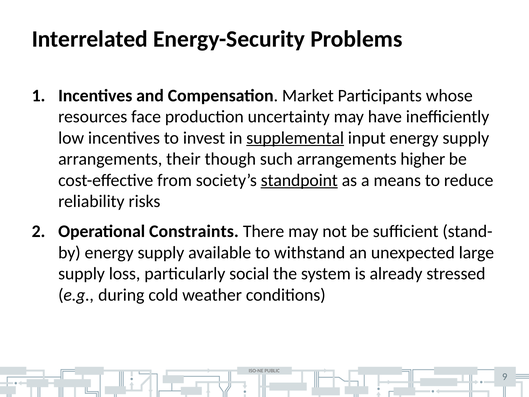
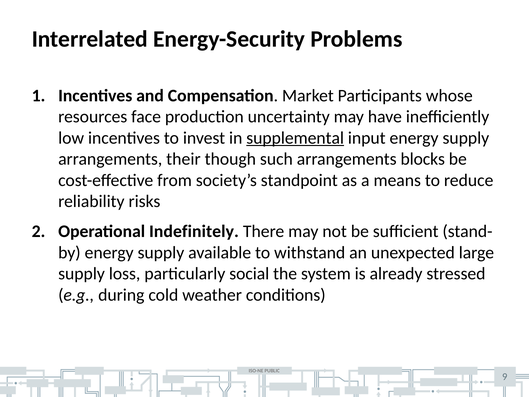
higher: higher -> blocks (423, 159)
standpoint underline: present -> none (299, 180)
Constraints: Constraints -> Indefinitely (194, 231)
